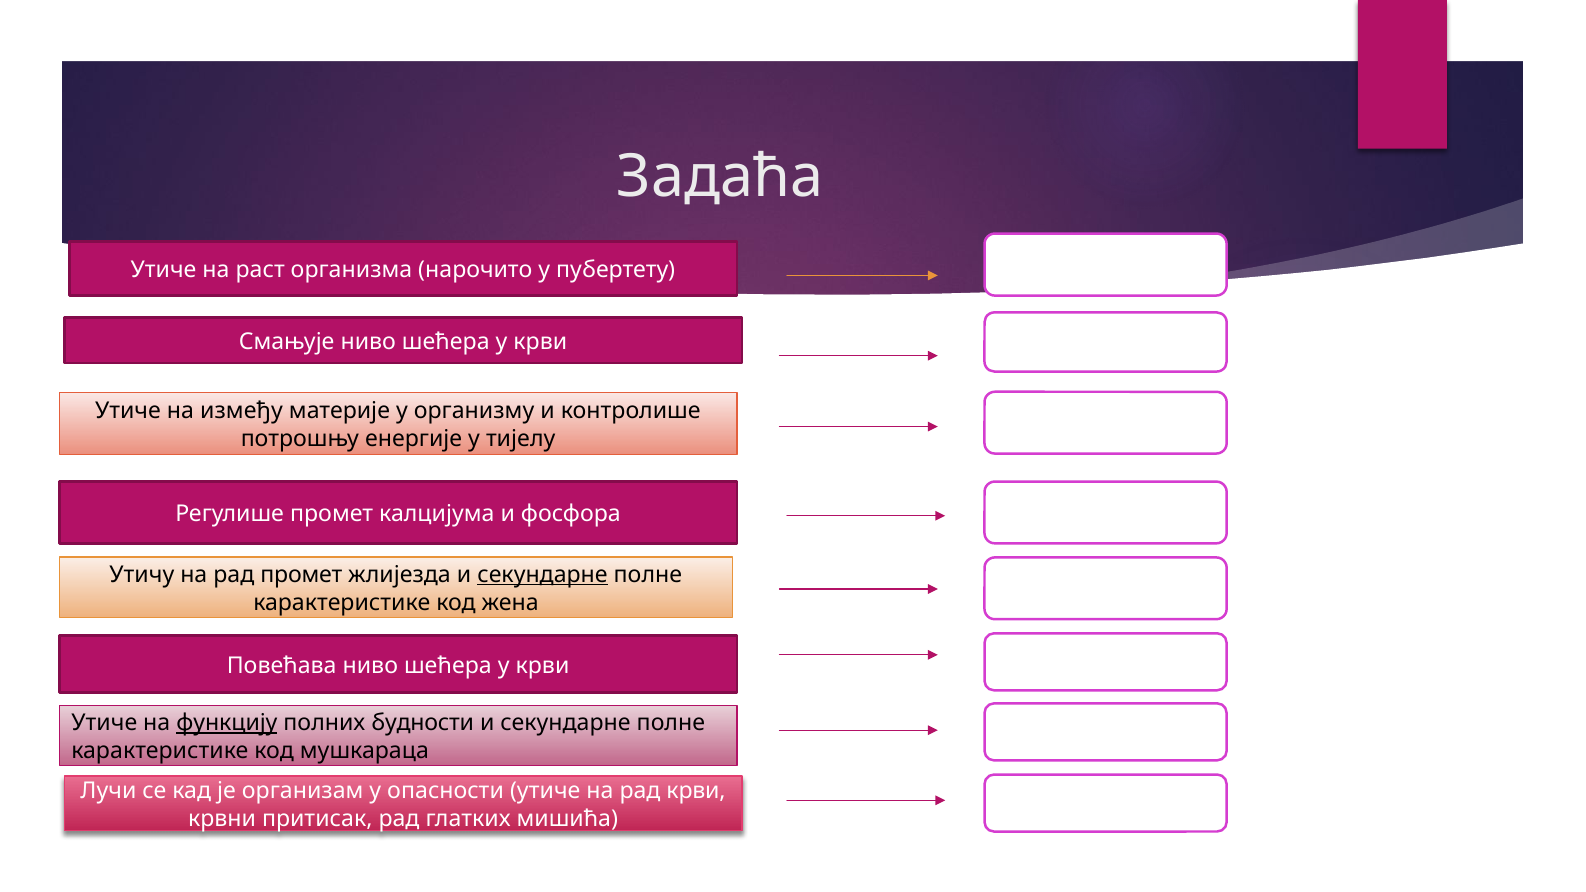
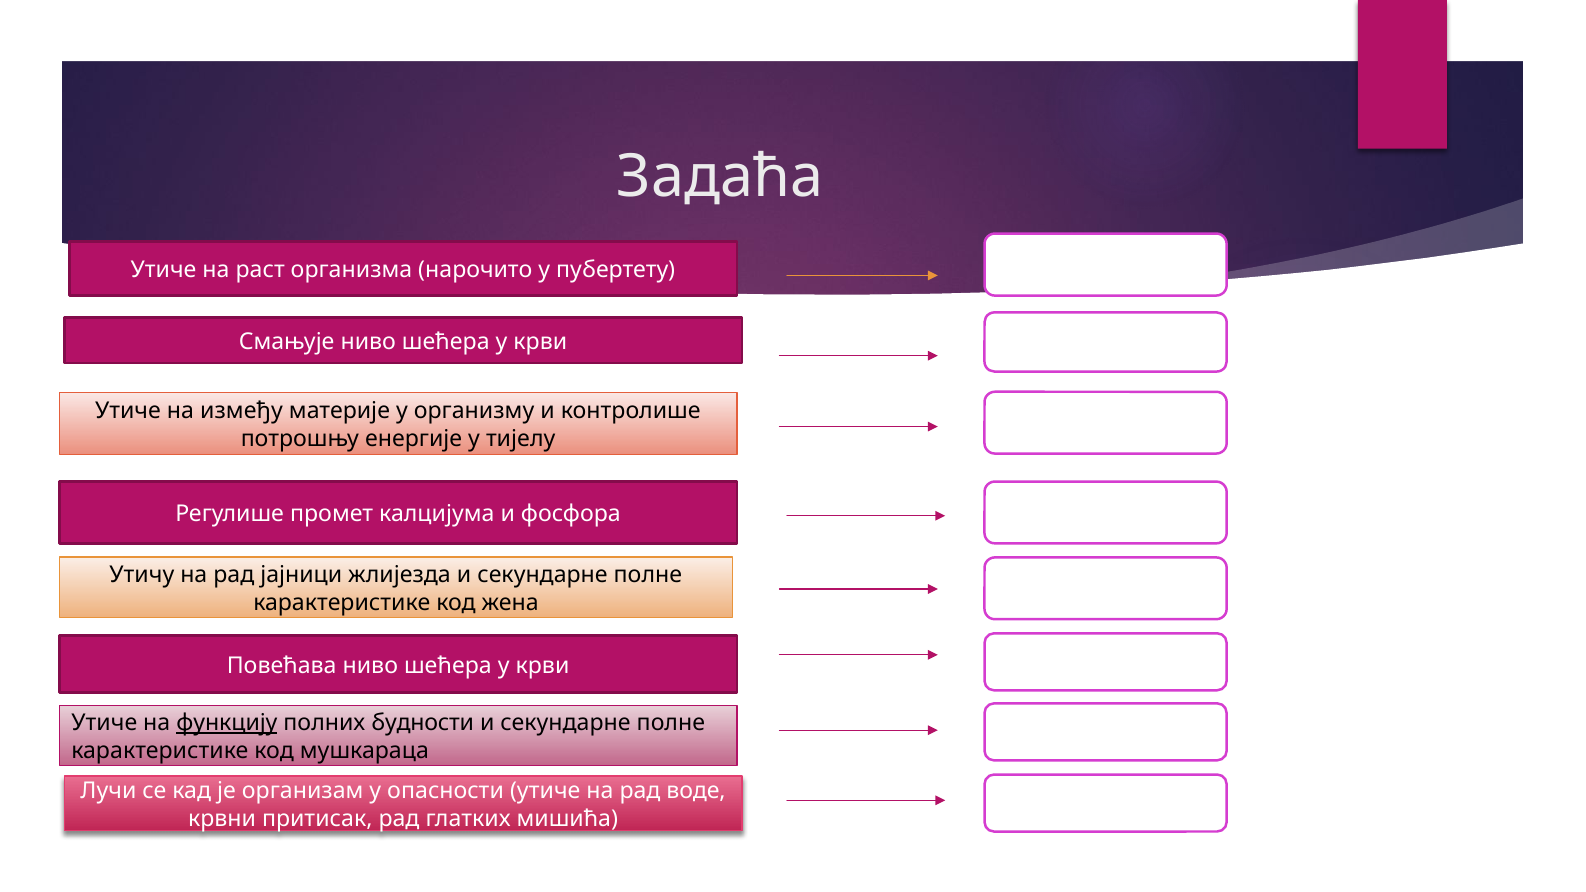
рад промет: промет -> јајници (301, 575)
секундарне underline: present -> none (542, 575)
рад крви: крви -> воде (696, 791)
